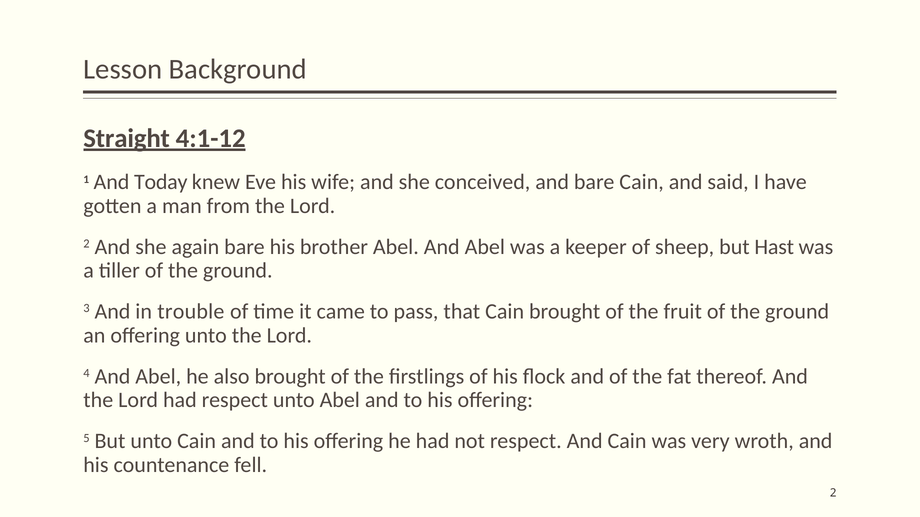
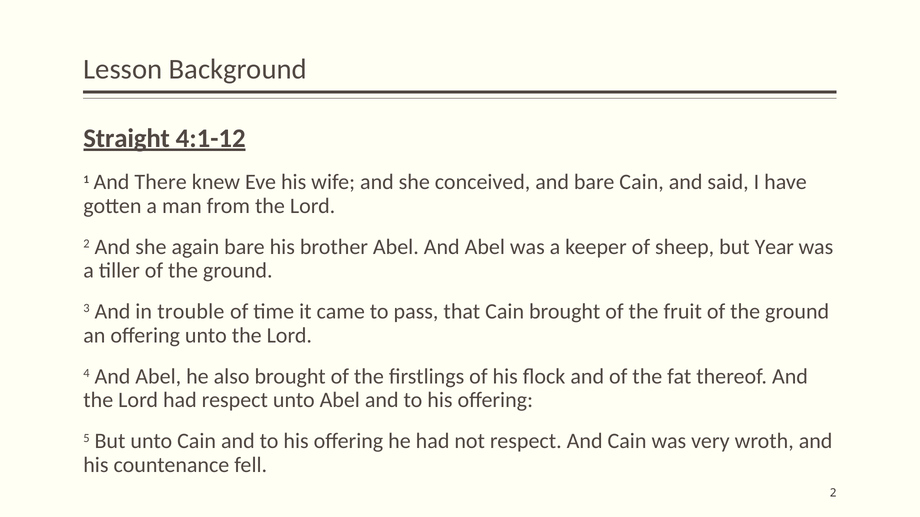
Today: Today -> There (161, 182)
Hast: Hast -> Year (774, 247)
